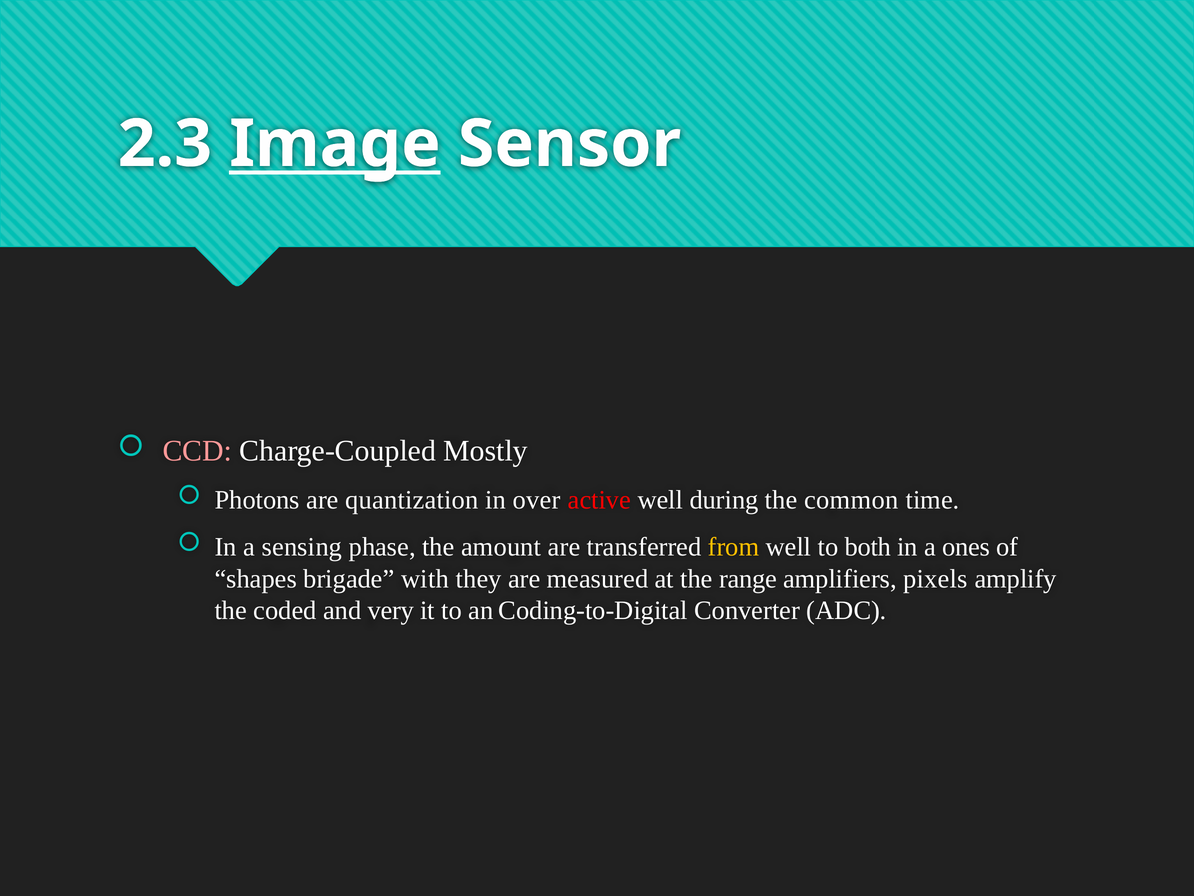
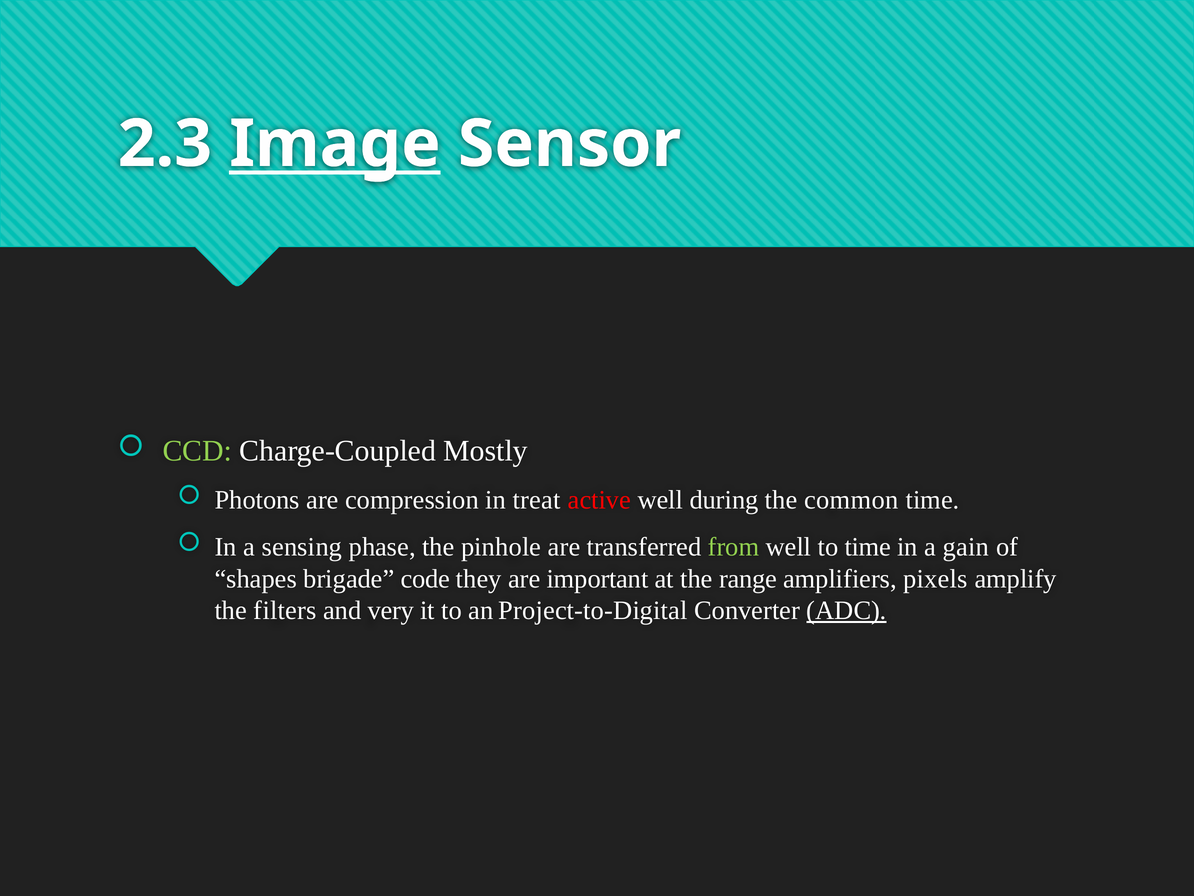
CCD colour: pink -> light green (197, 451)
quantization: quantization -> compression (412, 500)
over: over -> treat (537, 500)
amount: amount -> pinhole (501, 547)
from colour: yellow -> light green (734, 547)
to both: both -> time (868, 547)
ones: ones -> gain (966, 547)
with: with -> code (425, 578)
measured: measured -> important (598, 578)
coded: coded -> filters (285, 610)
Coding-to-Digital: Coding-to-Digital -> Project-to-Digital (593, 610)
ADC underline: none -> present (847, 610)
